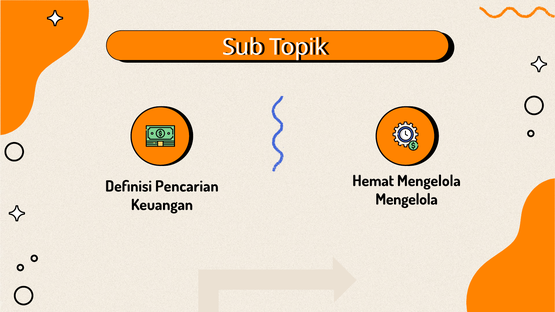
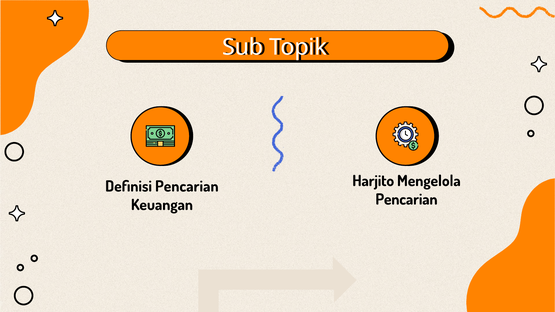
Hemat: Hemat -> Harjito (373, 181)
Mengelola: Mengelola -> Pencarian (407, 200)
